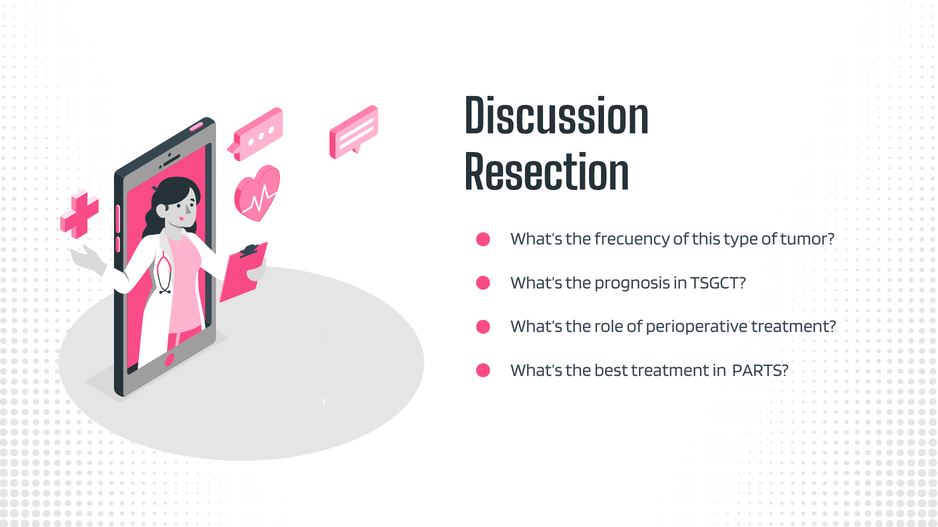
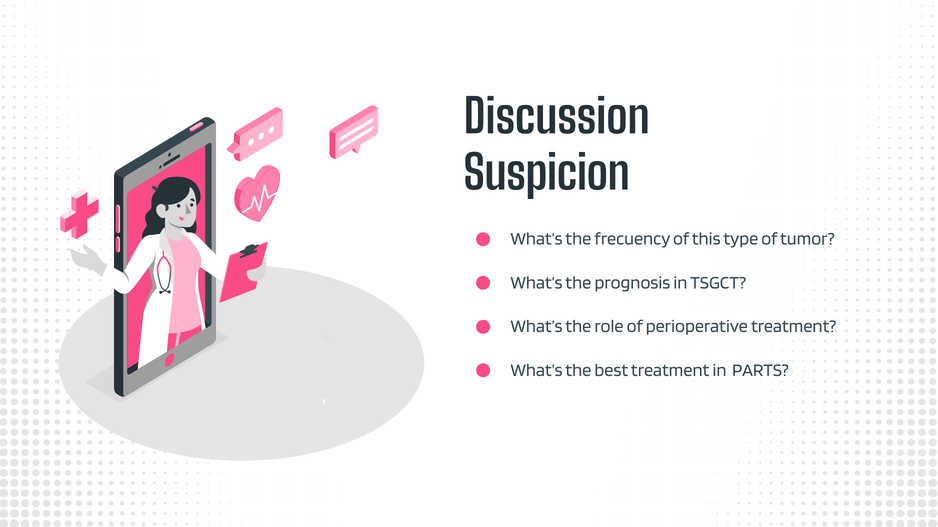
Resection: Resection -> Suspicion (547, 174)
